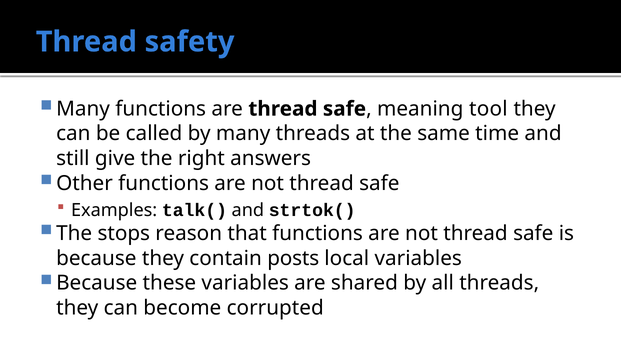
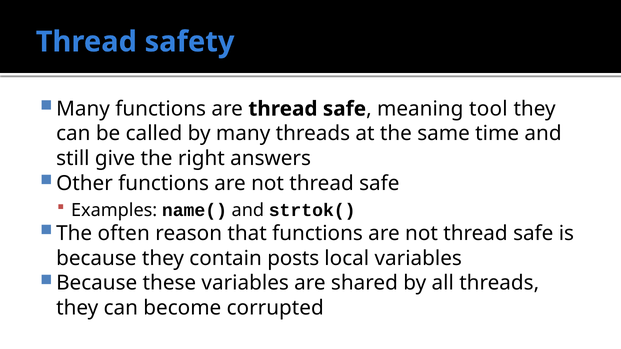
talk(: talk( -> name( (194, 210)
stops: stops -> often (124, 234)
